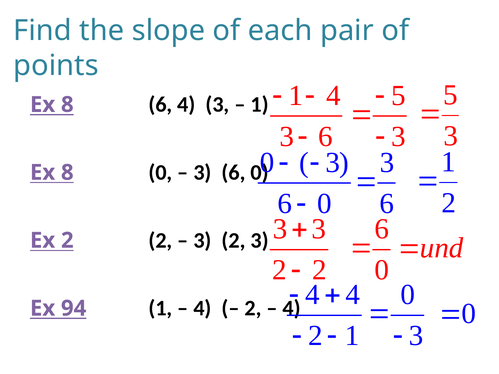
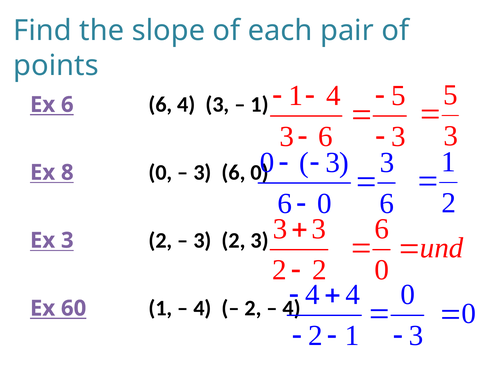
8: 8 -> 6 (67, 105)
Ex 2: 2 -> 3 (67, 241)
94: 94 -> 60 (74, 308)
